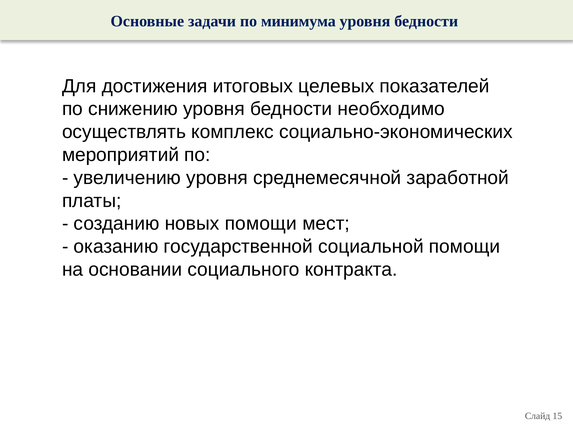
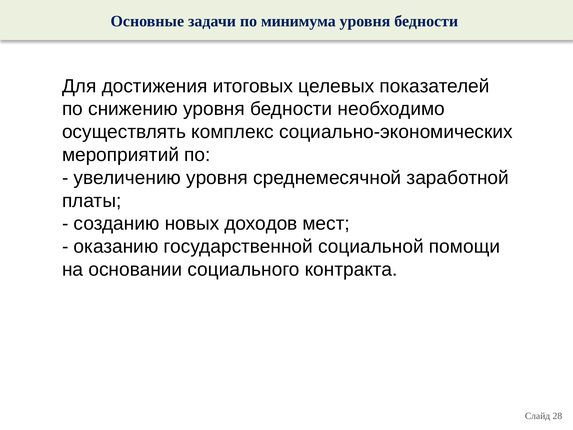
новых помощи: помощи -> доходов (261, 224)
15: 15 -> 28 (557, 416)
